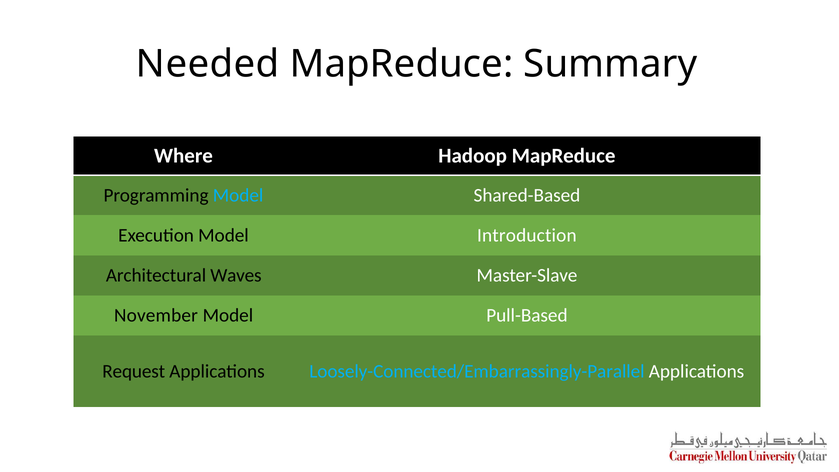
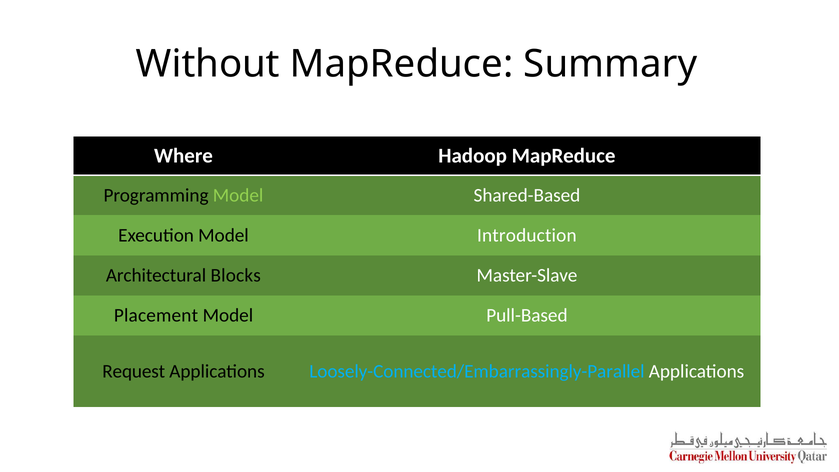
Needed: Needed -> Without (208, 64)
Model colour: light blue -> light green (238, 195)
Waves: Waves -> Blocks (236, 275)
November: November -> Placement (156, 315)
